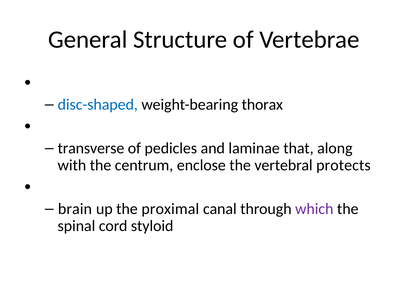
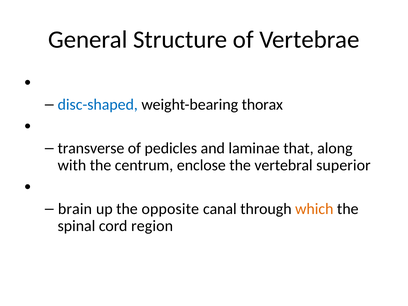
protects: protects -> superior (343, 165)
proximal: proximal -> opposite (170, 209)
which colour: purple -> orange (314, 209)
styloid: styloid -> region (152, 226)
